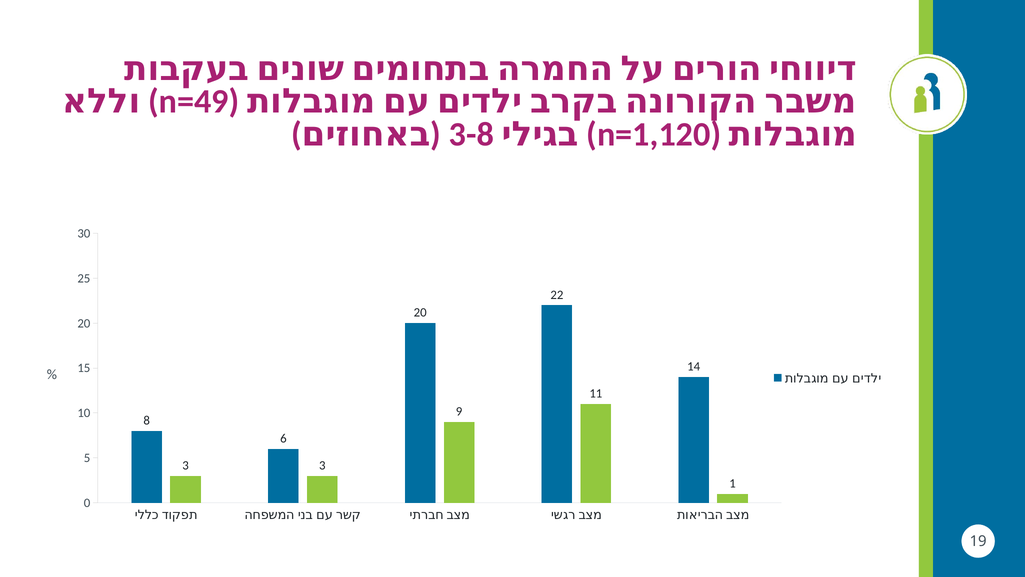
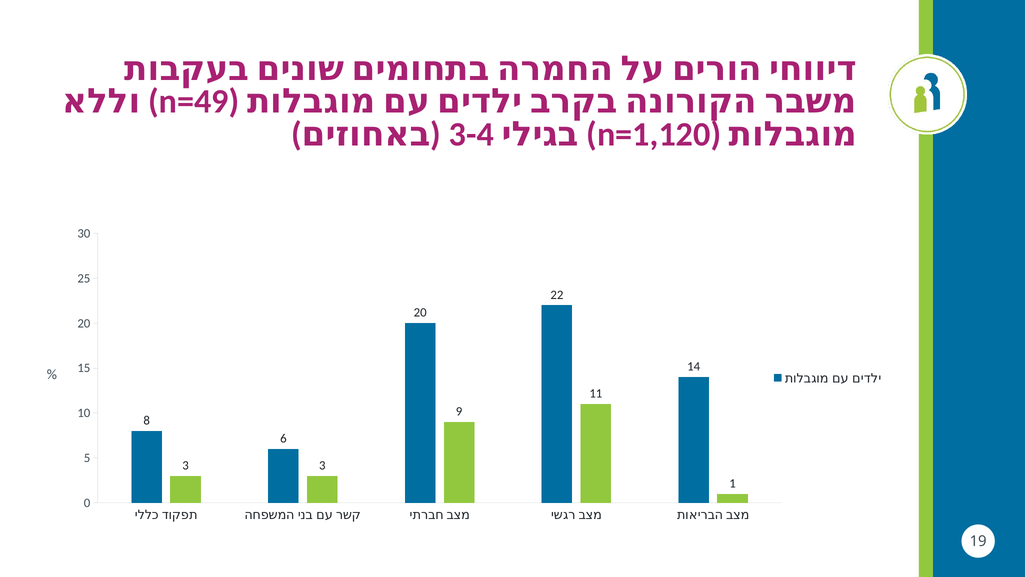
3-8: 3-8 -> 3-4 (471, 134)
